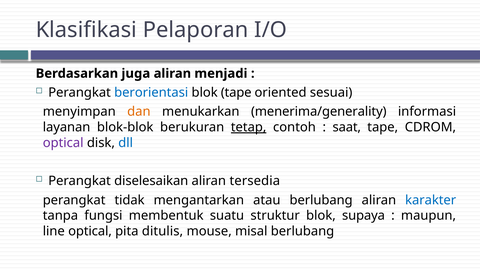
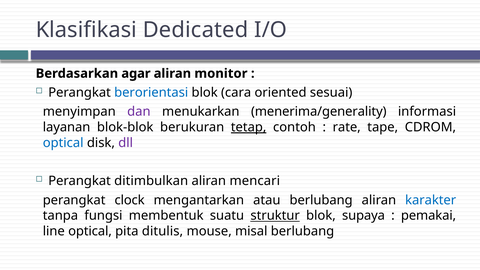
Pelaporan: Pelaporan -> Dedicated (196, 30)
juga: juga -> agar (136, 73)
menjadi: menjadi -> monitor (221, 73)
blok tape: tape -> cara (236, 93)
dan colour: orange -> purple (139, 112)
saat: saat -> rate (347, 127)
optical colour: purple -> blue (63, 143)
dll colour: blue -> purple (126, 143)
diselesaikan: diselesaikan -> ditimbulkan (151, 181)
tersedia: tersedia -> mencari (255, 181)
tidak: tidak -> clock (130, 200)
struktur underline: none -> present (275, 216)
maupun: maupun -> pemakai (429, 216)
